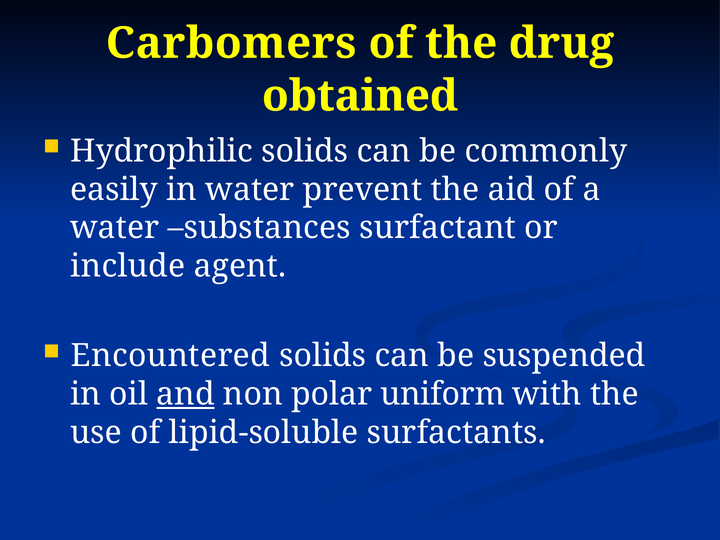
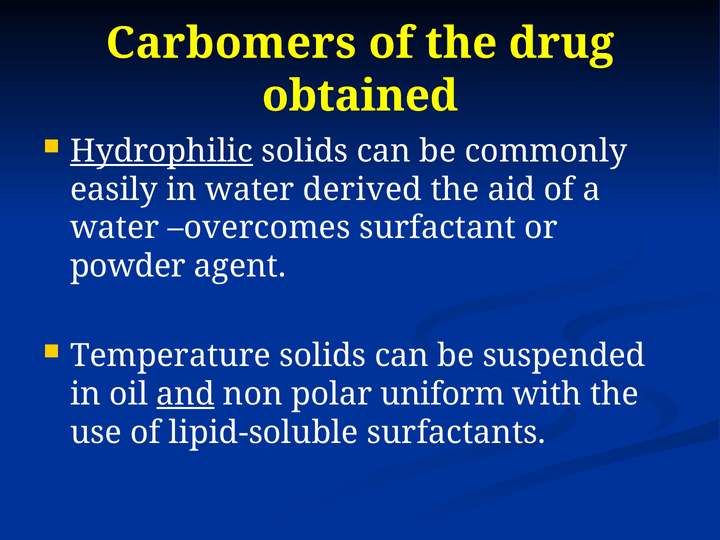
Hydrophilic underline: none -> present (162, 151)
prevent: prevent -> derived (362, 189)
substances: substances -> overcomes (259, 228)
include: include -> powder (128, 266)
Encountered: Encountered -> Temperature (171, 356)
